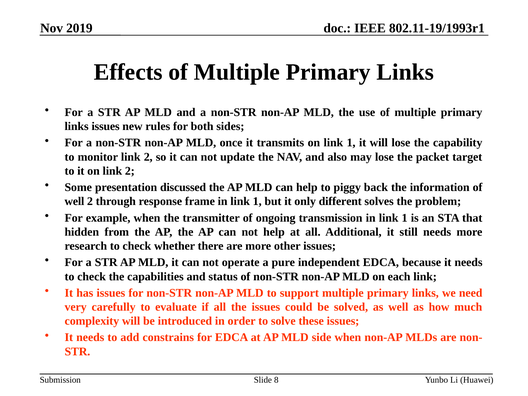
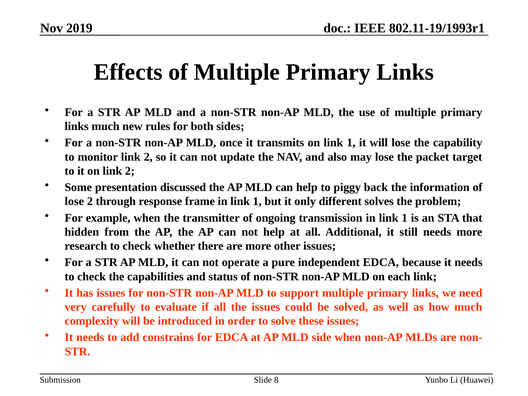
links issues: issues -> much (106, 126)
well: well -> lose (74, 201)
